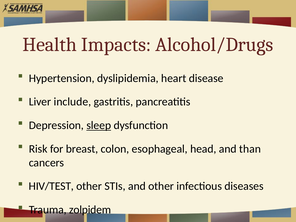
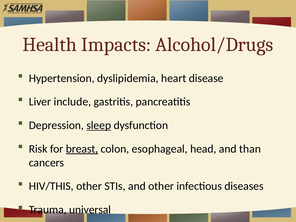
breast underline: none -> present (82, 149)
HIV/TEST: HIV/TEST -> HIV/THIS (51, 186)
zolpidem: zolpidem -> universal (90, 210)
